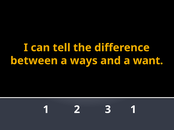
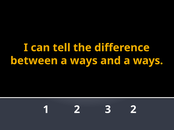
and a want: want -> ways (148, 61)
3 1: 1 -> 2 (133, 110)
